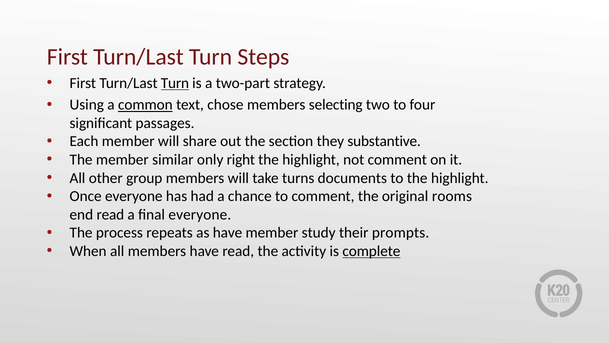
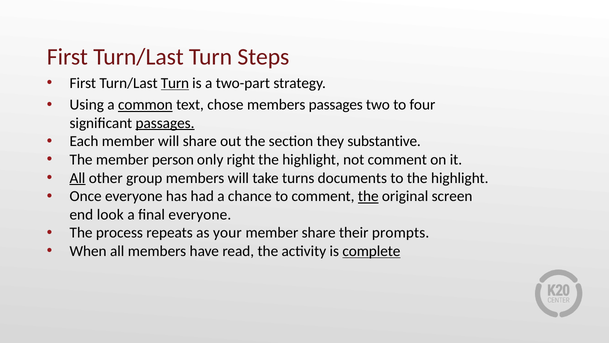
members selecting: selecting -> passages (336, 105)
passages underline: none -> present (165, 123)
similar: similar -> person (173, 160)
All underline: none -> present (77, 178)
the underline: none -> present (368, 196)
rooms: rooms -> screen (452, 196)
end read: read -> look (110, 214)
as have: have -> your (227, 233)
member study: study -> share (319, 233)
